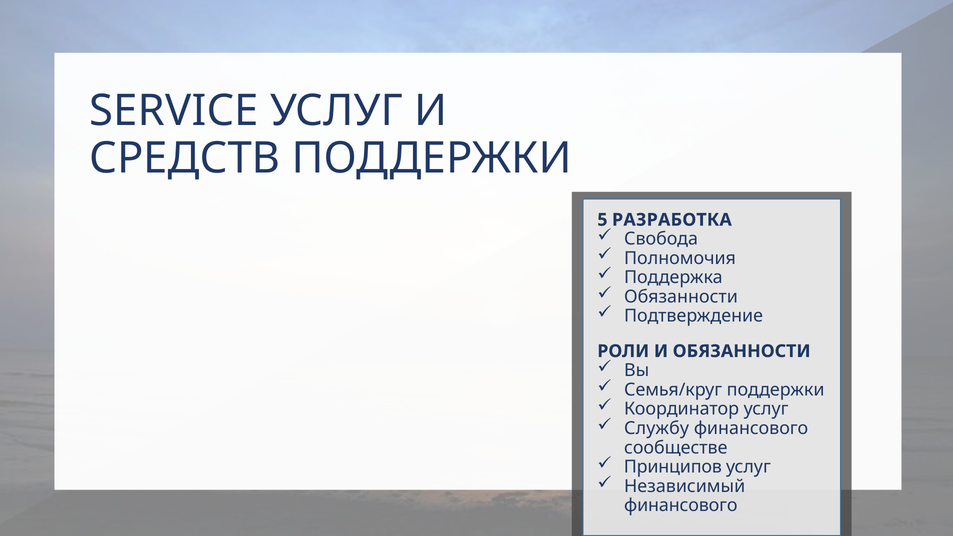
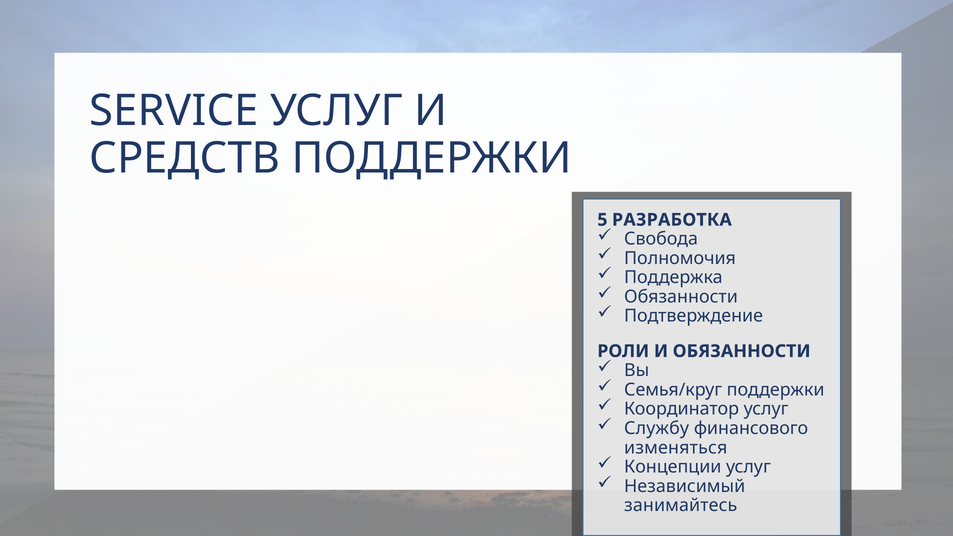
сообществе: сообществе -> изменяться (676, 448)
Принципов: Принципов -> Концепции (673, 467)
финансового: финансового -> занимайтесь (681, 506)
